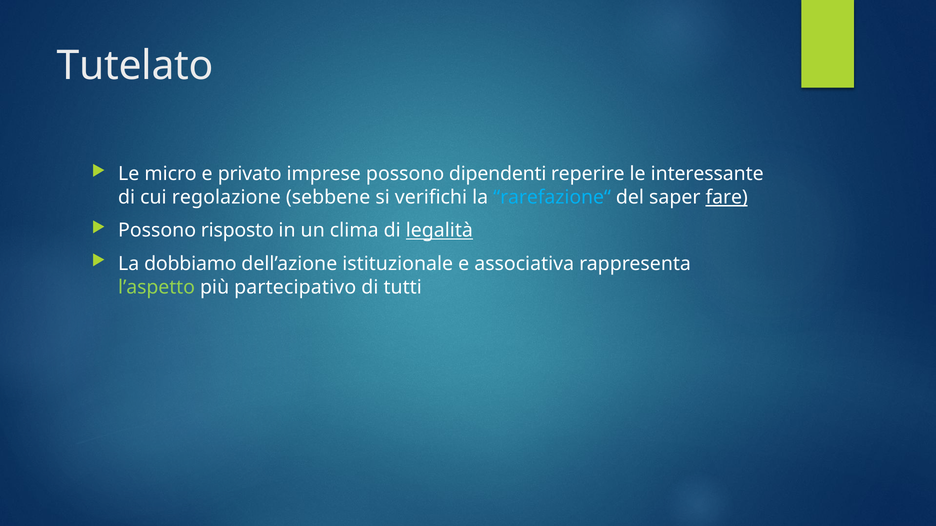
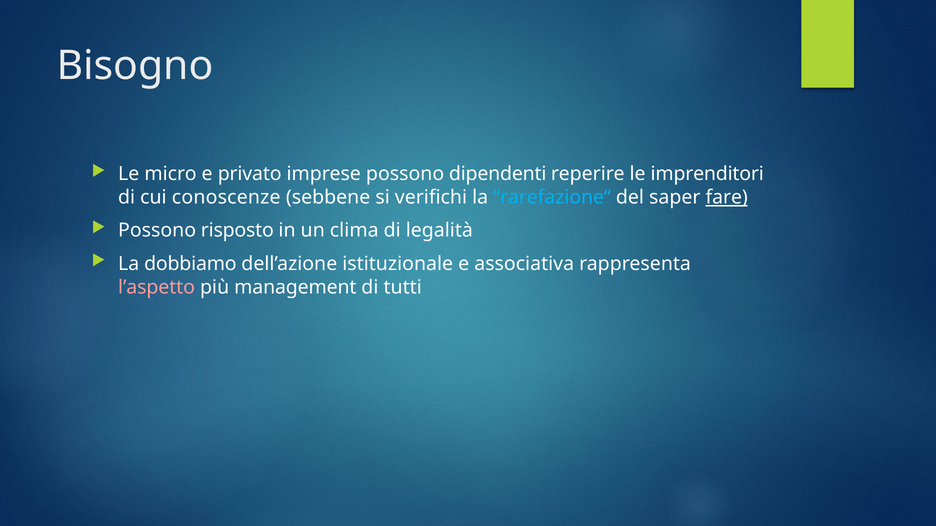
Tutelato: Tutelato -> Bisogno (135, 66)
interessante: interessante -> imprenditori (707, 174)
regolazione: regolazione -> conoscenze (226, 198)
legalità underline: present -> none (439, 231)
l’aspetto colour: light green -> pink (157, 287)
partecipativo: partecipativo -> management (295, 287)
